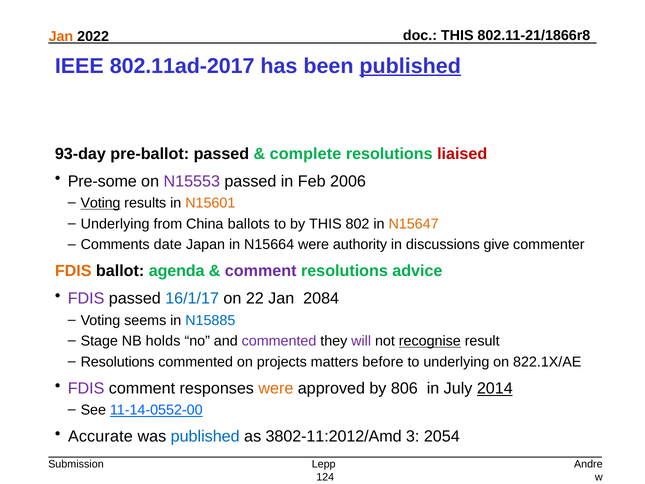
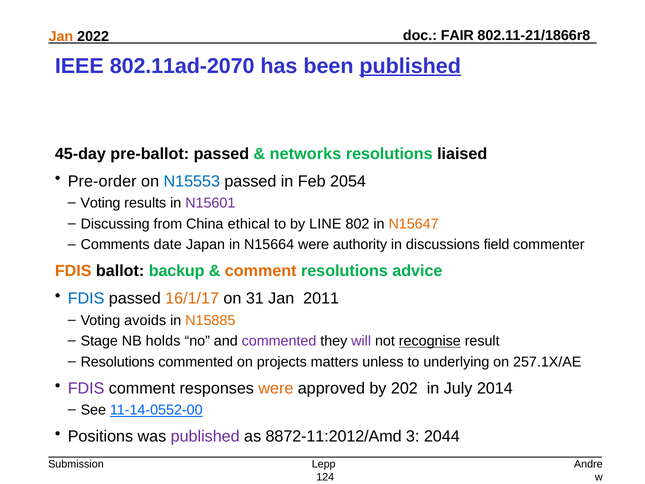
THIS: THIS -> FAIR (457, 35)
802.11ad-2017: 802.11ad-2017 -> 802.11ad-2070 (182, 66)
93-day: 93-day -> 45-day (80, 154)
complete: complete -> networks (305, 154)
liaised colour: red -> black (462, 154)
Pre-some: Pre-some -> Pre-order (102, 181)
N15553 colour: purple -> blue (192, 181)
2006: 2006 -> 2054 (348, 181)
Voting underline: present -> none (101, 203)
N15601 colour: orange -> purple (210, 203)
Underlying: Underlying -> Discussing (115, 224)
ballots: ballots -> ethical (249, 224)
by THIS: THIS -> LINE (325, 224)
give: give -> field (497, 244)
agenda: agenda -> backup (177, 271)
comment colour: purple -> orange (261, 271)
FDIS colour: purple -> blue (86, 298)
16/1/17 colour: blue -> orange (192, 298)
22: 22 -> 31 (255, 298)
2084: 2084 -> 2011 (321, 298)
seems: seems -> avoids (145, 320)
N15885 colour: blue -> orange (210, 320)
before: before -> unless (383, 362)
822.1X/AE: 822.1X/AE -> 257.1X/AE (547, 362)
806: 806 -> 202 (404, 388)
2014 underline: present -> none (495, 388)
Accurate: Accurate -> Positions (100, 436)
published colour: blue -> purple (205, 436)
3802-11:2012/Amd: 3802-11:2012/Amd -> 8872-11:2012/Amd (334, 436)
2054: 2054 -> 2044 (442, 436)
